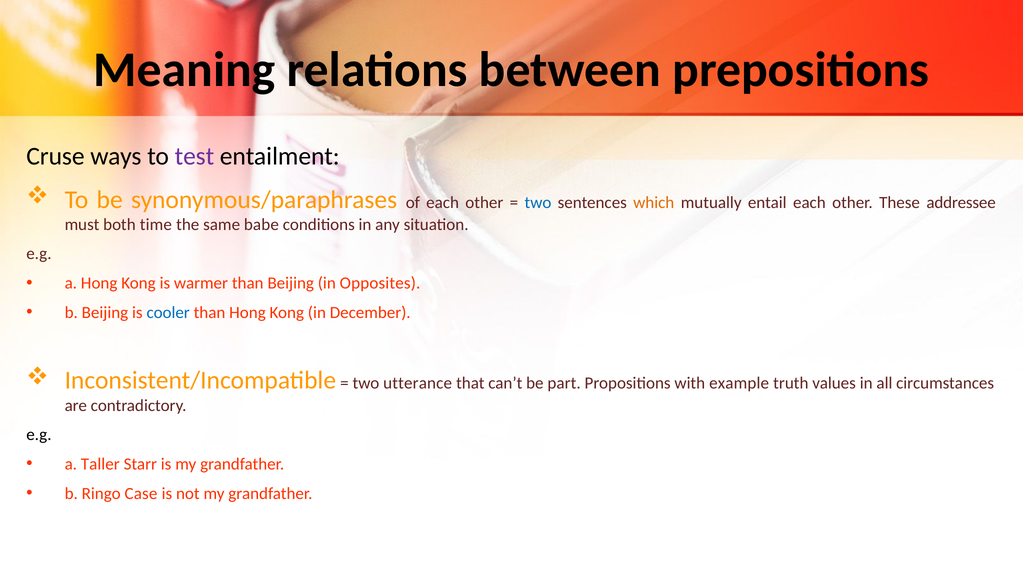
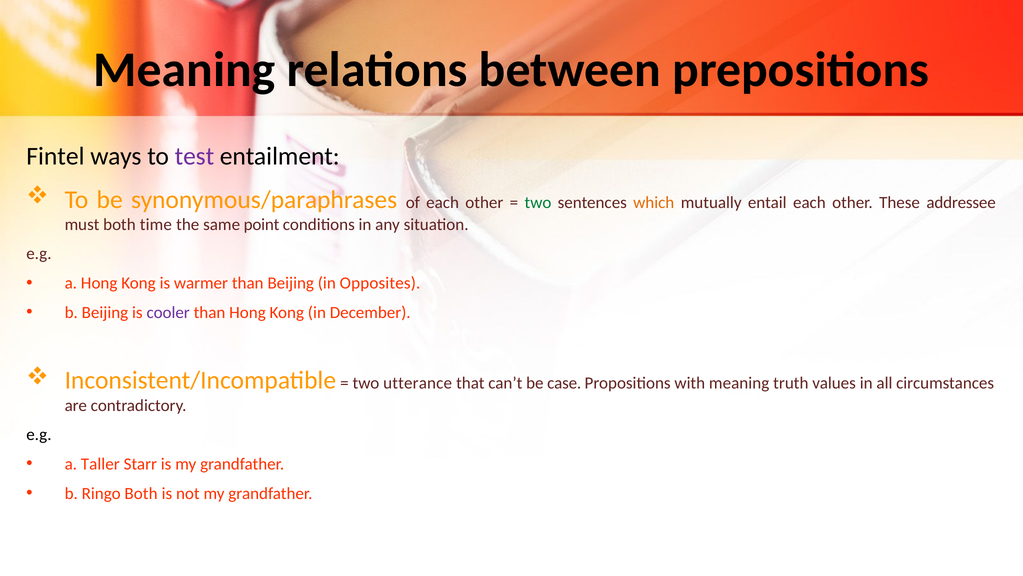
Cruse: Cruse -> Fintel (55, 156)
two colour: blue -> green (538, 202)
babe: babe -> point (262, 224)
cooler colour: blue -> purple (168, 312)
part: part -> case (564, 383)
with example: example -> meaning (739, 383)
Ringo Case: Case -> Both (141, 493)
